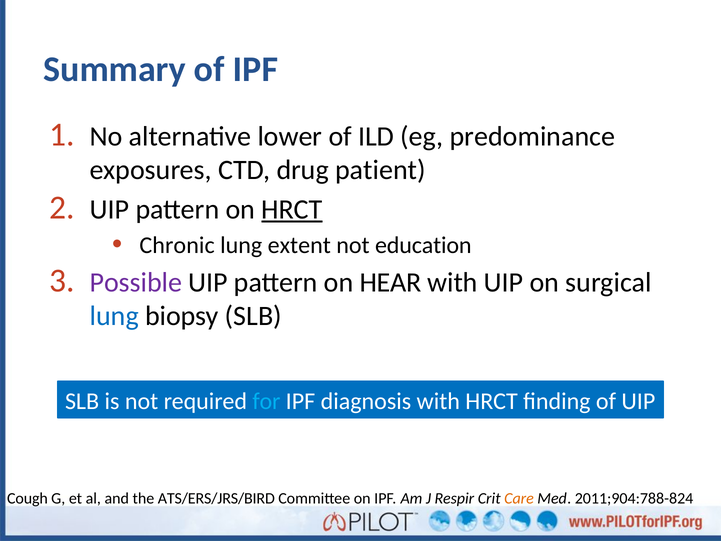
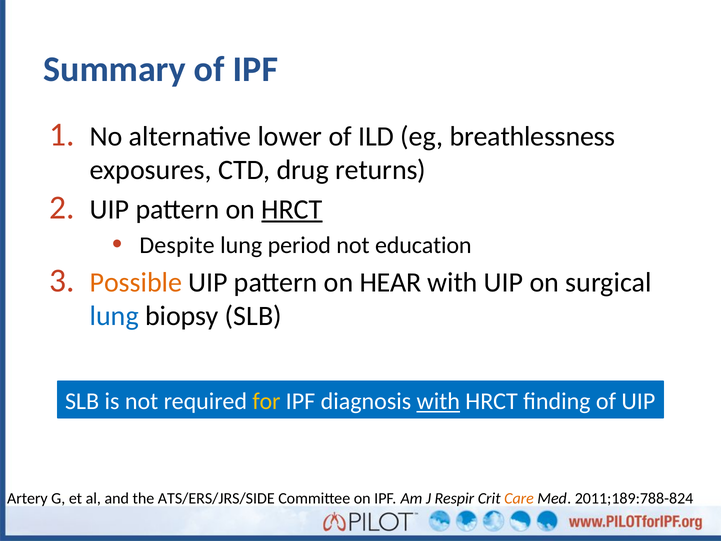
predominance: predominance -> breathlessness (533, 137)
patient: patient -> returns (381, 170)
Chronic: Chronic -> Despite (177, 245)
extent: extent -> period (299, 245)
Possible colour: purple -> orange (136, 282)
for colour: light blue -> yellow (266, 401)
with underline: none -> present (438, 401)
Cough: Cough -> Artery (27, 498)
ATS/ERS/JRS/BIRD: ATS/ERS/JRS/BIRD -> ATS/ERS/JRS/SIDE (216, 498)
2011;904:788-824: 2011;904:788-824 -> 2011;189:788-824 (634, 498)
